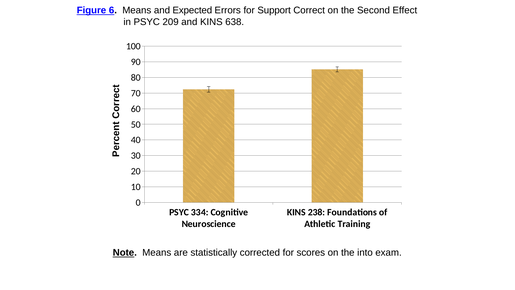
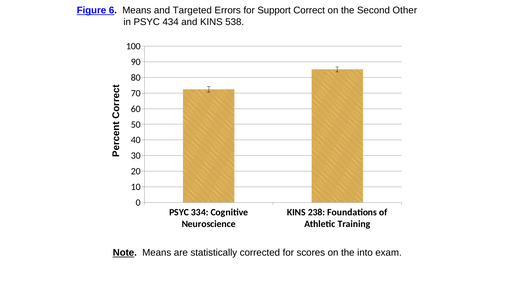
Expected: Expected -> Targeted (192, 10)
Effect: Effect -> Other (405, 10)
209: 209 -> 434 (171, 22)
638: 638 -> 538 (235, 22)
